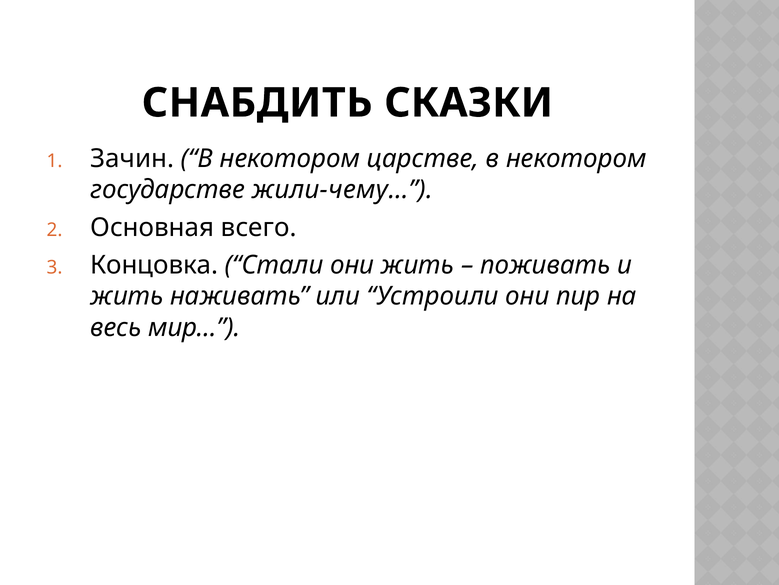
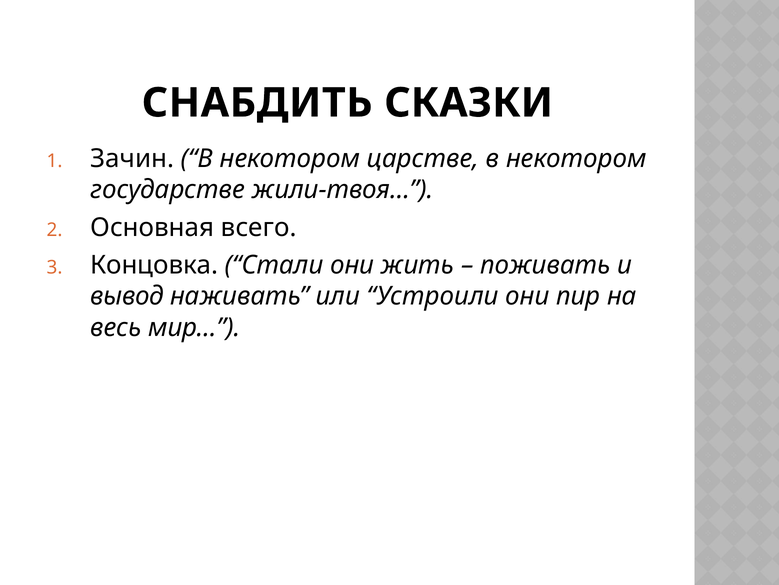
жили-чему…: жили-чему… -> жили-твоя… (343, 190)
жить: жить -> вывод (127, 296)
